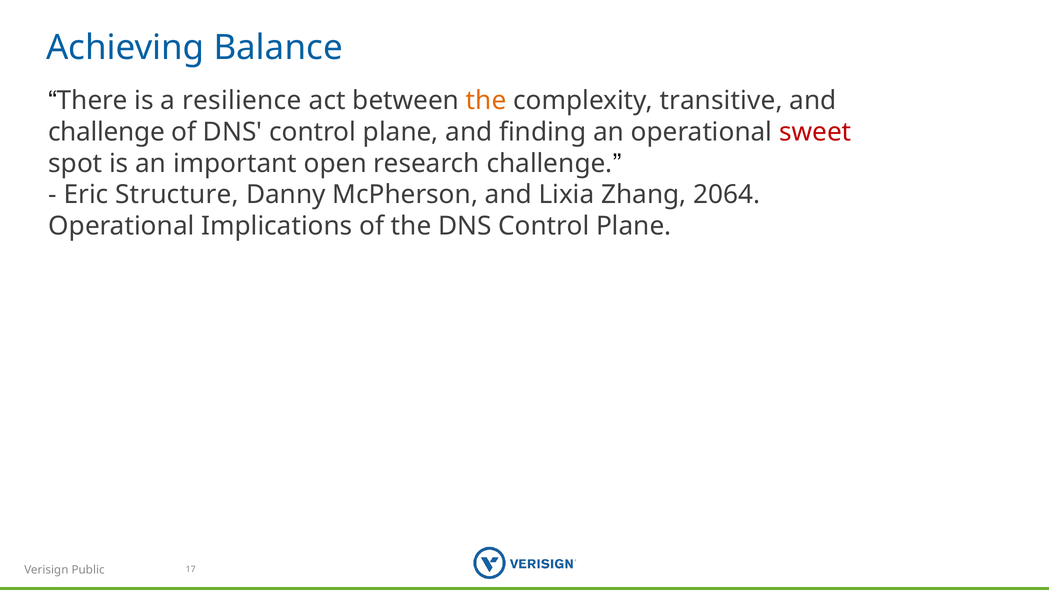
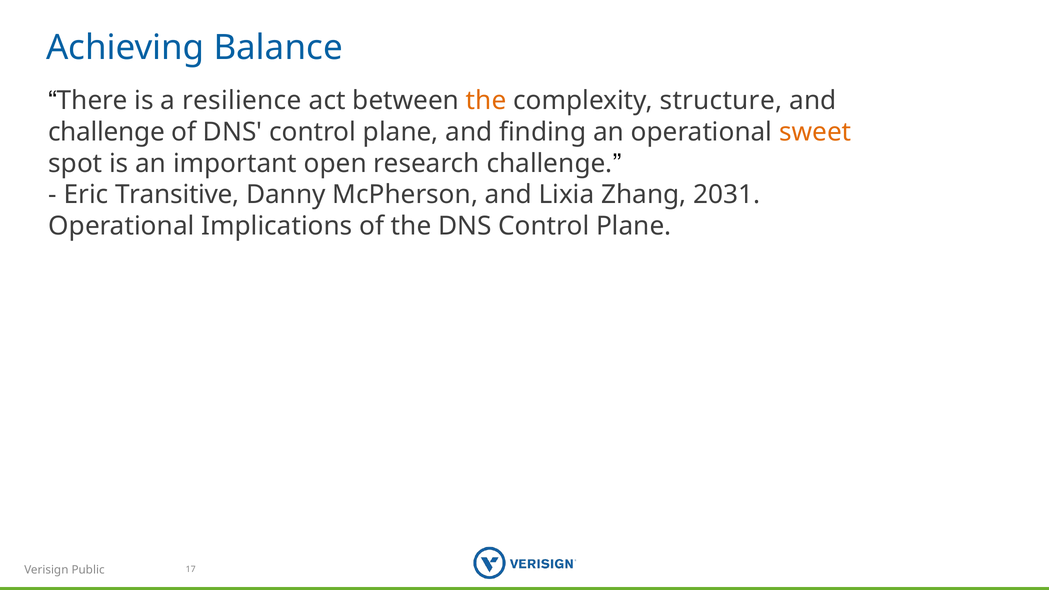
transitive: transitive -> structure (721, 100)
sweet colour: red -> orange (815, 132)
Structure: Structure -> Transitive (177, 195)
2064: 2064 -> 2031 (727, 195)
